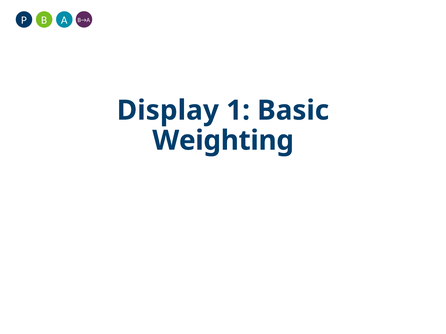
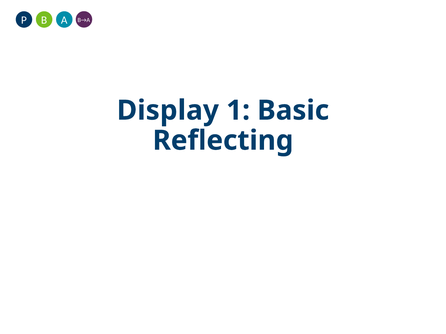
Weighting: Weighting -> Reflecting (223, 141)
